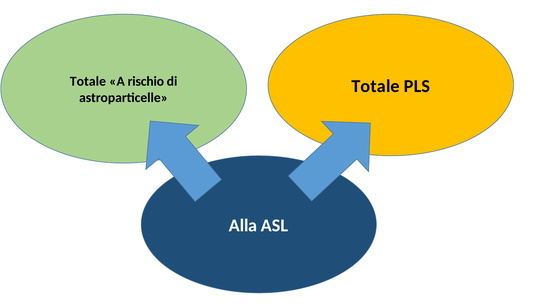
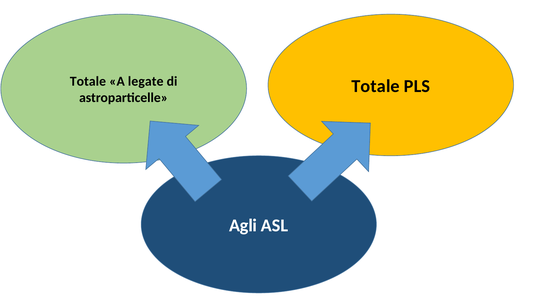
rischio: rischio -> legate (146, 82)
Alla: Alla -> Agli (243, 226)
